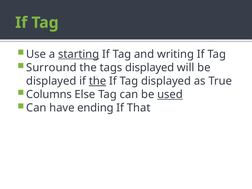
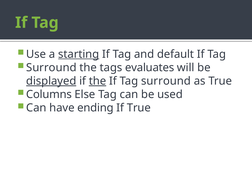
writing: writing -> default (176, 54)
tags displayed: displayed -> evaluates (150, 68)
displayed underline: none -> present (51, 81)
Tag displayed: displayed -> surround (166, 81)
used underline: present -> none (170, 94)
If That: That -> True (139, 108)
